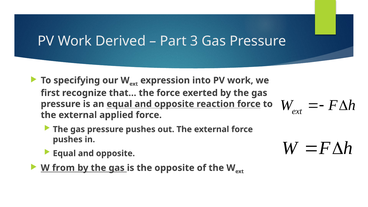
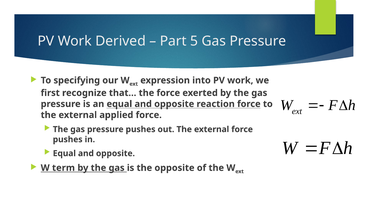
3: 3 -> 5 (194, 41)
from: from -> term (63, 168)
